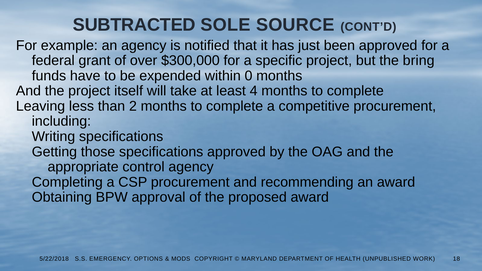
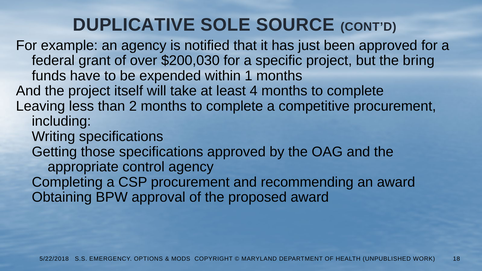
SUBTRACTED: SUBTRACTED -> DUPLICATIVE (134, 25)
$300,000: $300,000 -> $200,030 (190, 61)
0: 0 -> 1 (249, 76)
